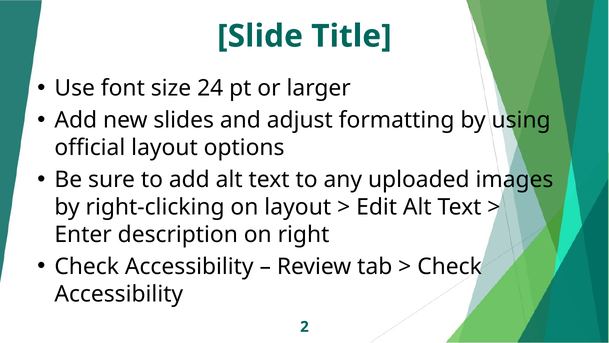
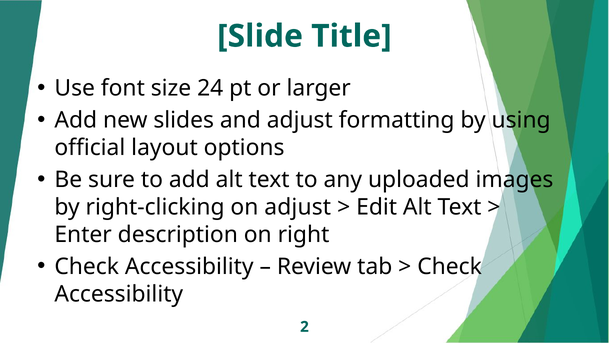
on layout: layout -> adjust (298, 207)
